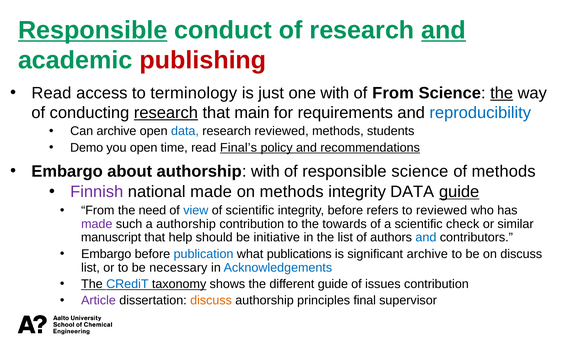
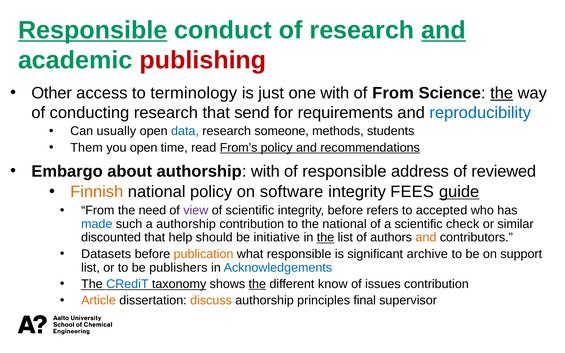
Read: Read -> Other (52, 93)
research underline: present -> none (166, 113)
main: main -> send (252, 113)
Can archive: archive -> usually (116, 131)
research reviewed: reviewed -> someone (282, 131)
Demo: Demo -> Them (87, 148)
Final’s: Final’s -> From’s (239, 148)
responsible science: science -> address (420, 171)
of methods: methods -> reviewed (504, 171)
Finnish colour: purple -> orange (97, 192)
national made: made -> policy (211, 192)
on methods: methods -> software (292, 192)
integrity DATA: DATA -> FEES (412, 192)
view colour: blue -> purple (196, 211)
to reviewed: reviewed -> accepted (442, 211)
made colour: purple -> blue (97, 224)
the towards: towards -> national (345, 224)
manuscript: manuscript -> discounted (111, 238)
the underline: none -> present (325, 238)
and colour: blue -> orange (426, 238)
Embargo: Embargo -> Datasets (106, 254)
publication colour: blue -> orange (204, 254)
what publications: publications -> responsible (299, 254)
on discuss: discuss -> support (521, 254)
necessary: necessary -> publishers (178, 268)
the underline: none -> present (257, 284)
different guide: guide -> know (333, 284)
Article colour: purple -> orange (98, 301)
